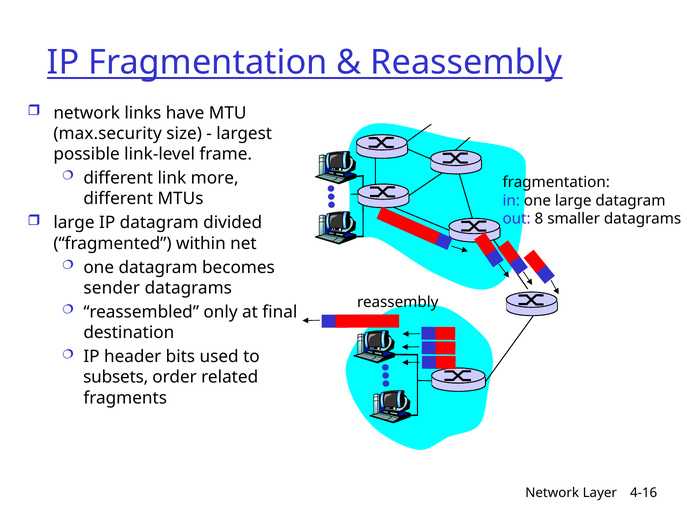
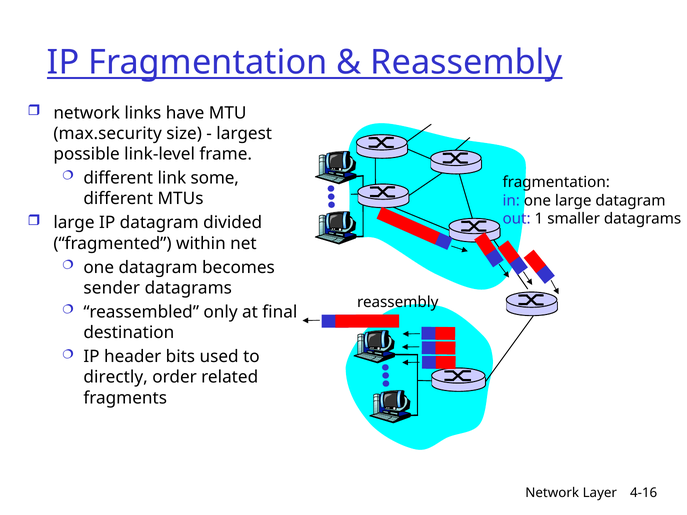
more: more -> some (215, 178)
8: 8 -> 1 (539, 219)
subsets: subsets -> directly (116, 377)
